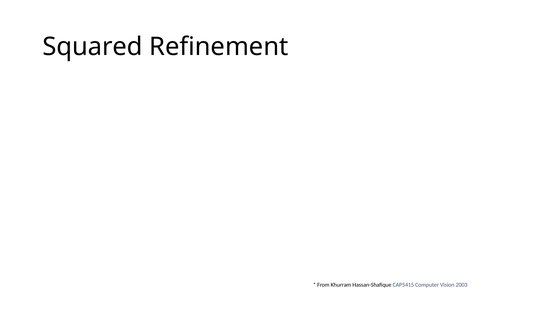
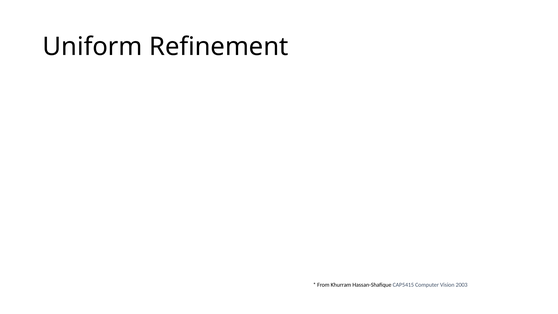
Squared: Squared -> Uniform (93, 47)
